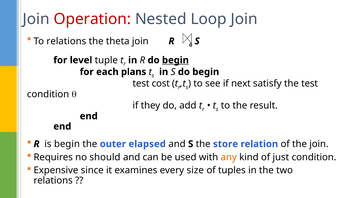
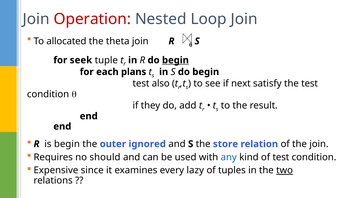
To relations: relations -> allocated (66, 41)
level: level -> seek (81, 60)
cost: cost -> also (161, 84)
elapsed: elapsed -> ignored (147, 144)
any colour: orange -> blue (229, 157)
of just: just -> test (281, 157)
size: size -> lazy (195, 170)
two underline: none -> present (285, 170)
